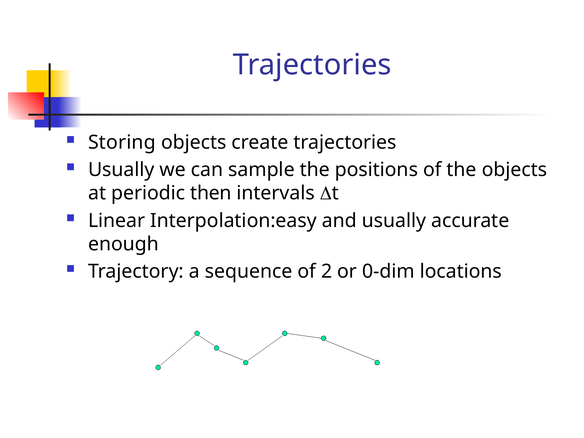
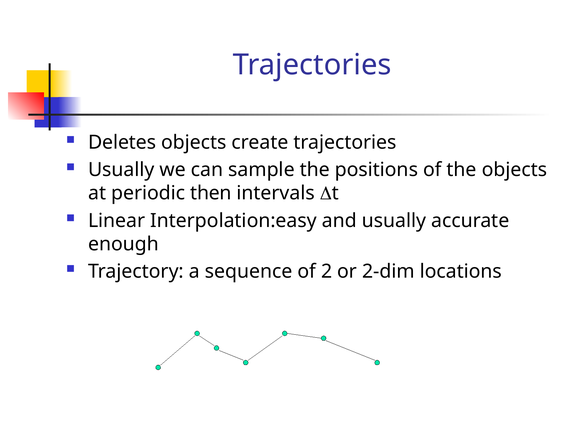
Storing: Storing -> Deletes (122, 142)
0-dim: 0-dim -> 2-dim (388, 271)
